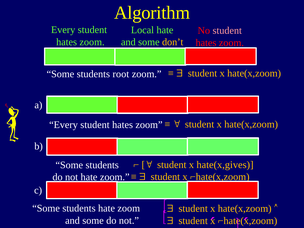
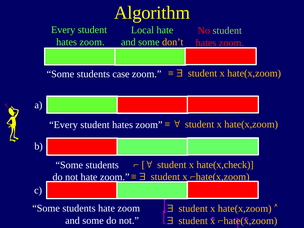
student colour: pink -> light green (227, 31)
root: root -> case (121, 74)
hate(x,gives: hate(x,gives -> hate(x,check (225, 165)
